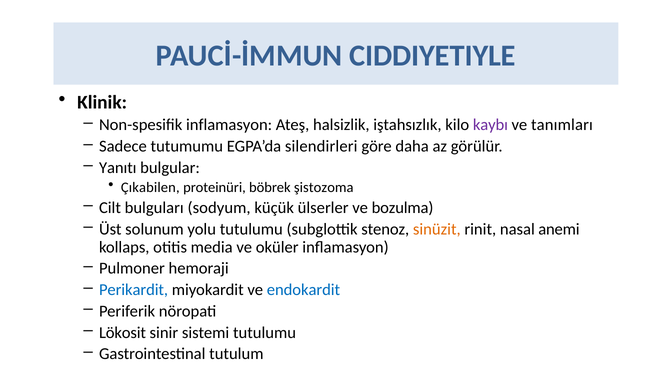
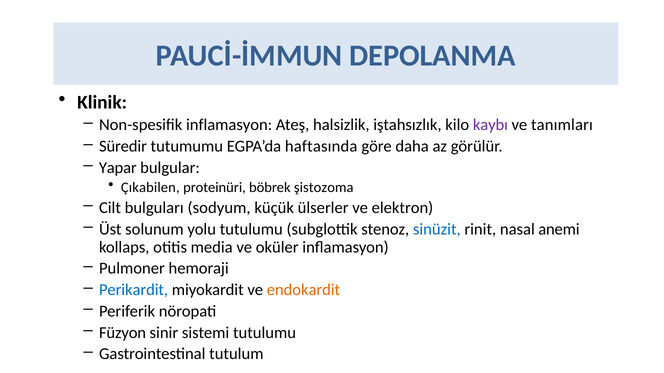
CIDDIYETIYLE: CIDDIYETIYLE -> DEPOLANMA (433, 56)
Sadece: Sadece -> Süredir (123, 147)
silendirleri: silendirleri -> haftasında (321, 147)
Yanıtı: Yanıtı -> Yapar (118, 168)
bozulma: bozulma -> elektron (402, 208)
sinüzit colour: orange -> blue (437, 229)
endokardit colour: blue -> orange (303, 290)
Lökosit: Lökosit -> Füzyon (123, 333)
